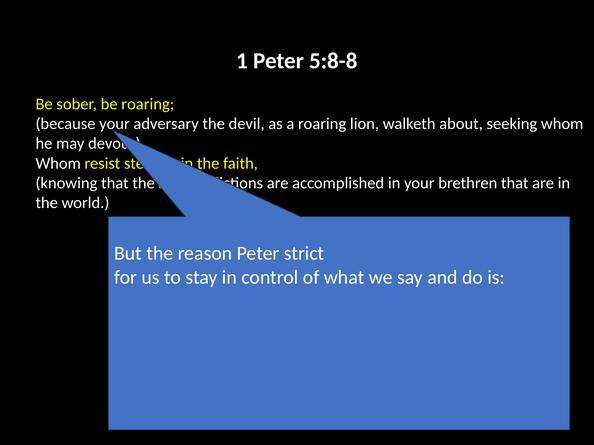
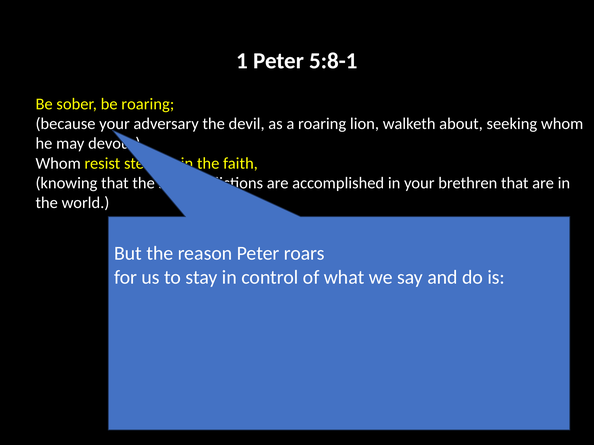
5:8-8: 5:8-8 -> 5:8-1 (333, 61)
strict: strict -> roars (304, 254)
